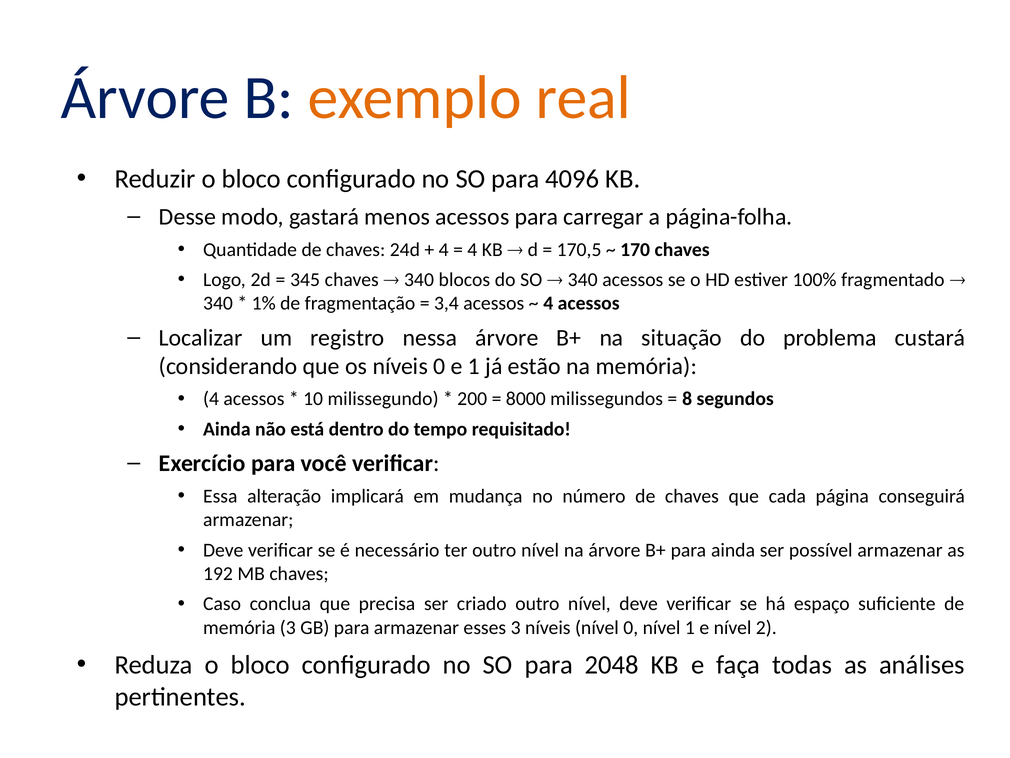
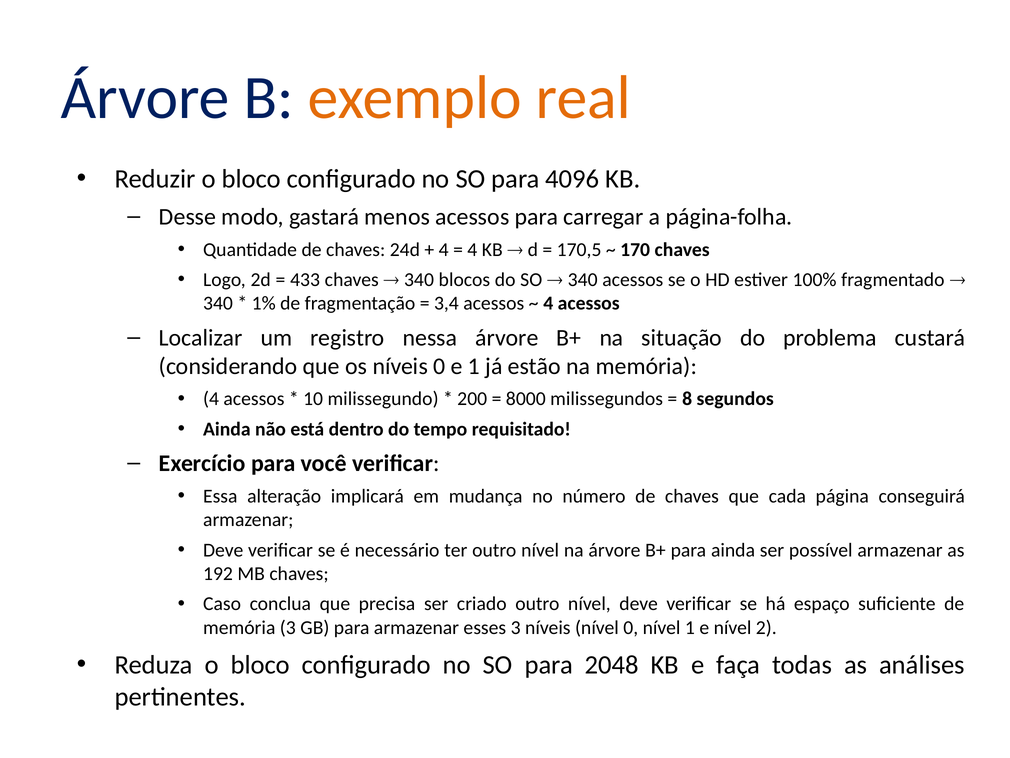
345: 345 -> 433 (305, 280)
